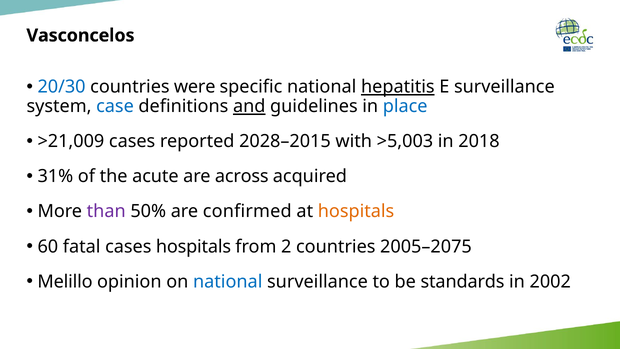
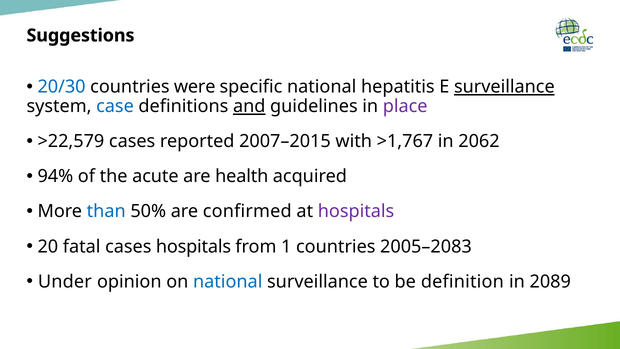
Vasconcelos: Vasconcelos -> Suggestions (80, 35)
hepatitis underline: present -> none (398, 87)
surveillance underline: none -> present (504, 87)
place colour: blue -> purple (405, 106)
>21,009: >21,009 -> >22,579 (71, 141)
2028–2015: 2028–2015 -> 2007–2015 (285, 141)
>5,003: >5,003 -> >1,767 (405, 141)
2018: 2018 -> 2062 (479, 141)
31%: 31% -> 94% (55, 176)
across: across -> health (242, 176)
than colour: purple -> blue (106, 211)
hospitals colour: orange -> purple (356, 211)
60: 60 -> 20 (48, 246)
2: 2 -> 1 (286, 246)
2005–2075: 2005–2075 -> 2005–2083 (426, 246)
Melillo: Melillo -> Under (65, 281)
standards: standards -> definition (462, 281)
2002: 2002 -> 2089 (550, 281)
